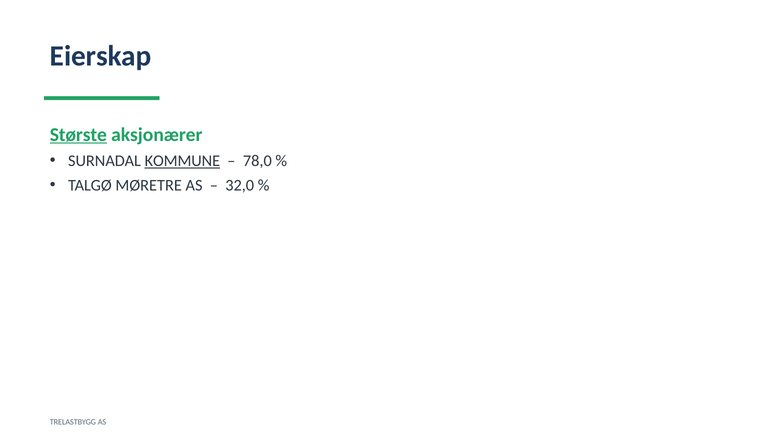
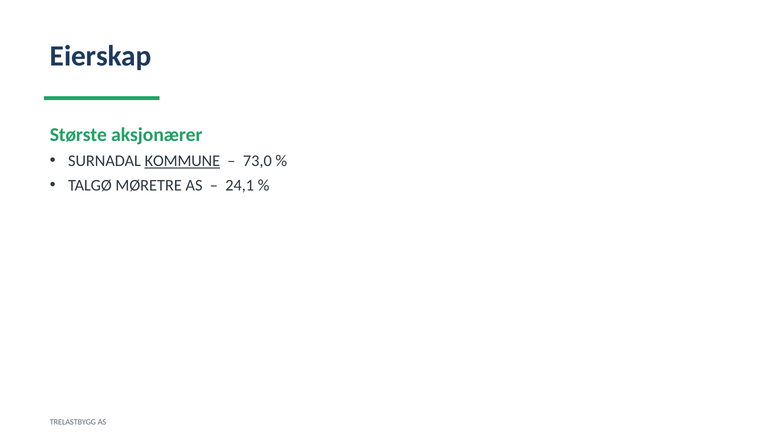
Største underline: present -> none (78, 135)
78,0: 78,0 -> 73,0 (257, 161)
32,0: 32,0 -> 24,1 (240, 185)
